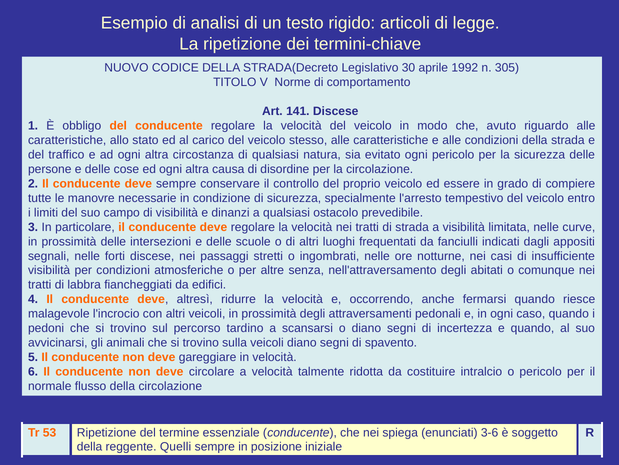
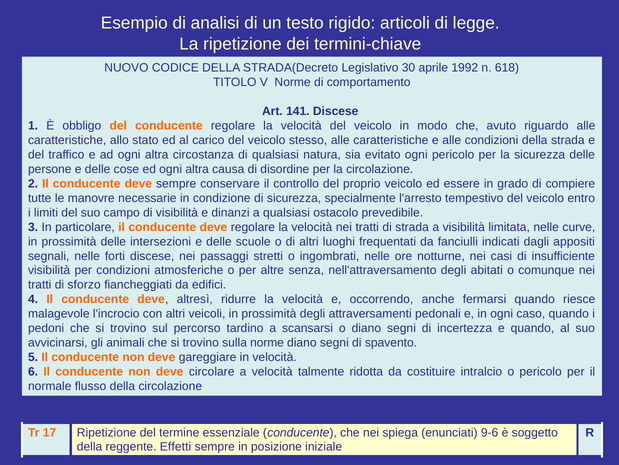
305: 305 -> 618 (507, 68)
labbra: labbra -> sforzo (84, 285)
sulla veicoli: veicoli -> norme (267, 342)
53: 53 -> 17 (50, 432)
3-6: 3-6 -> 9-6 (490, 432)
Quelli: Quelli -> Effetti (176, 446)
